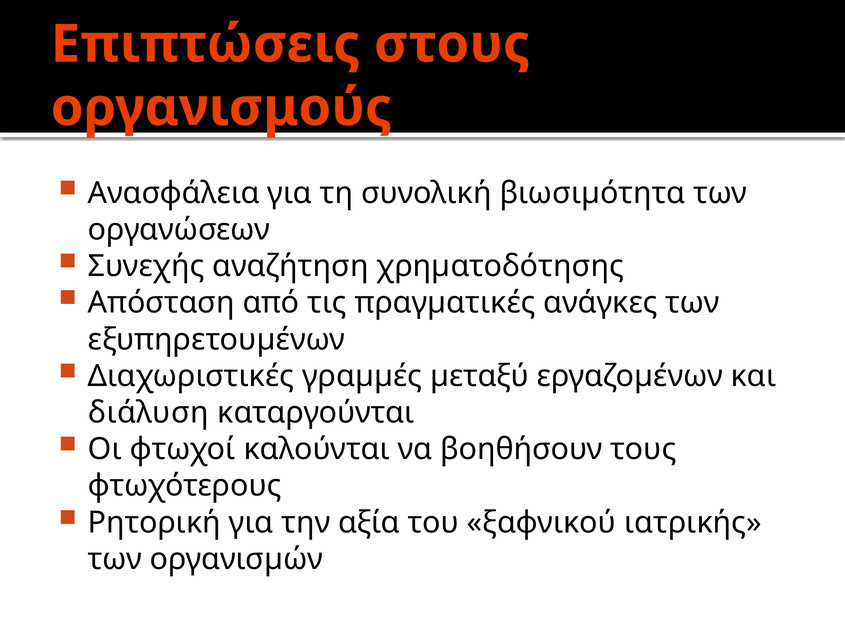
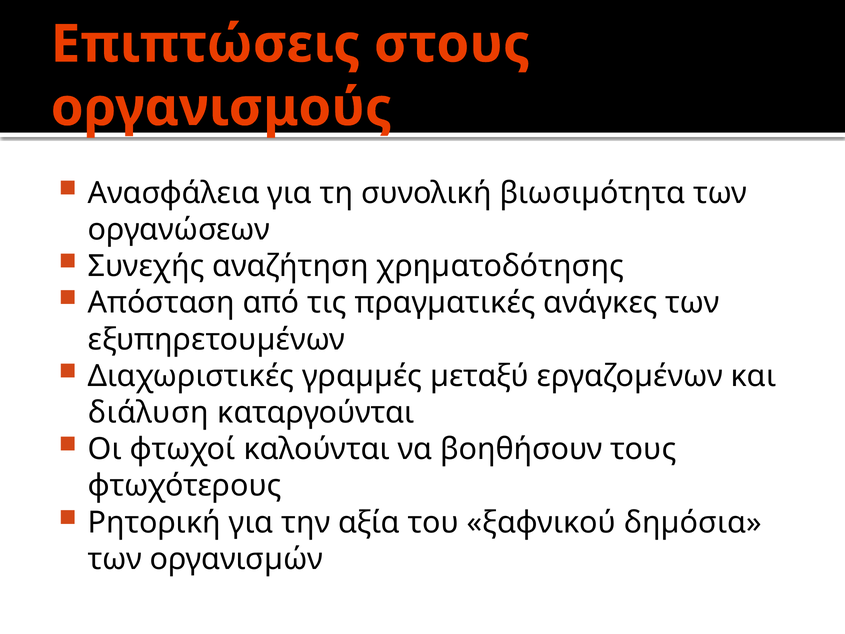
ιατρικής: ιατρικής -> δηµόσια (693, 522)
